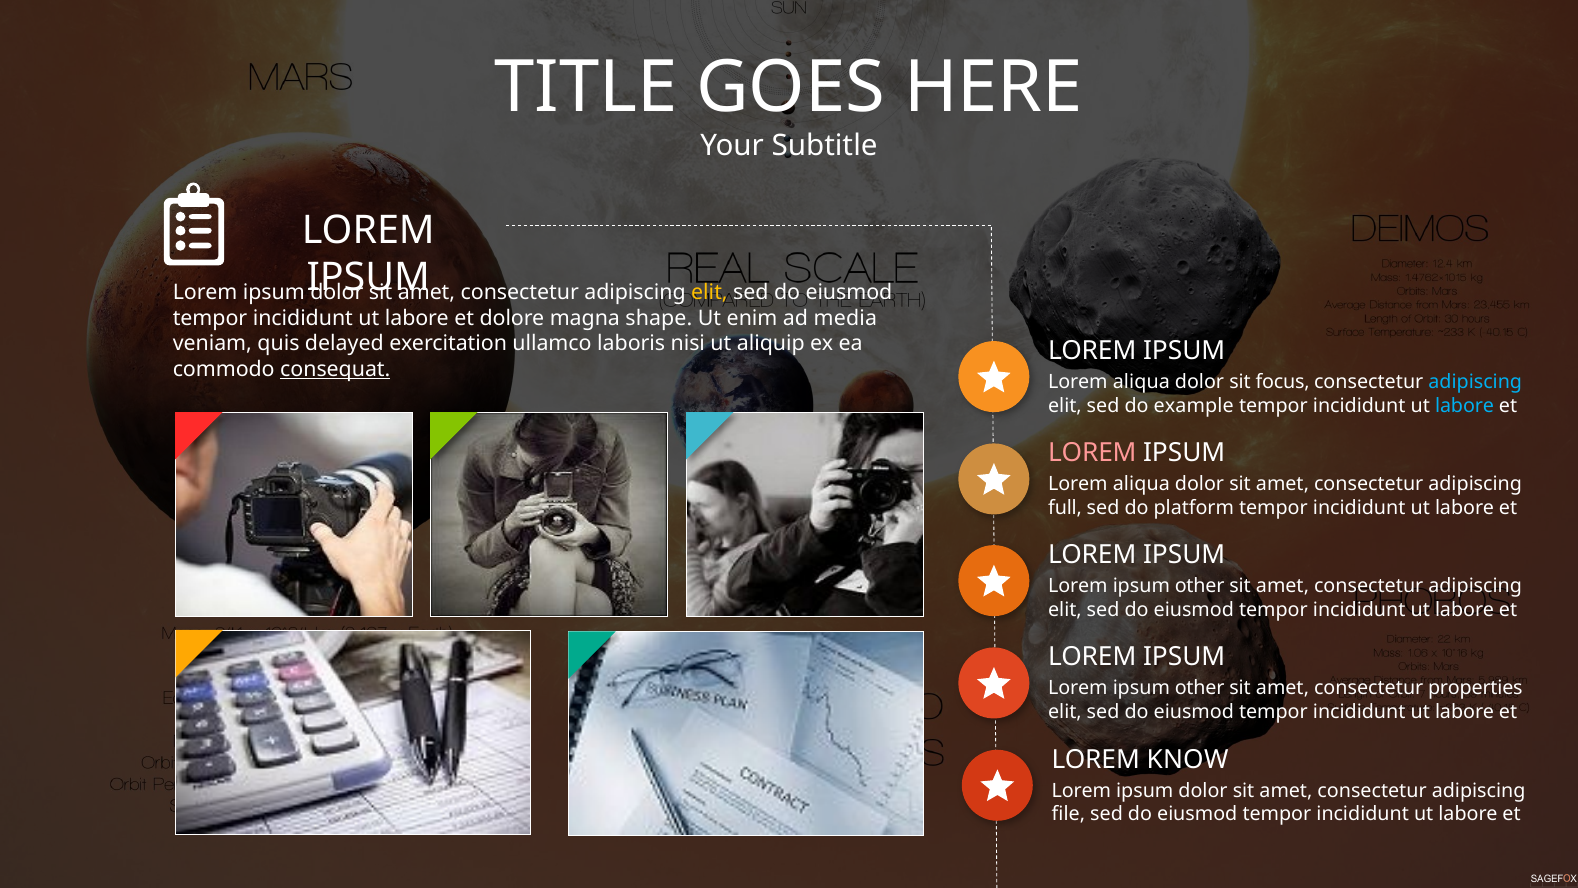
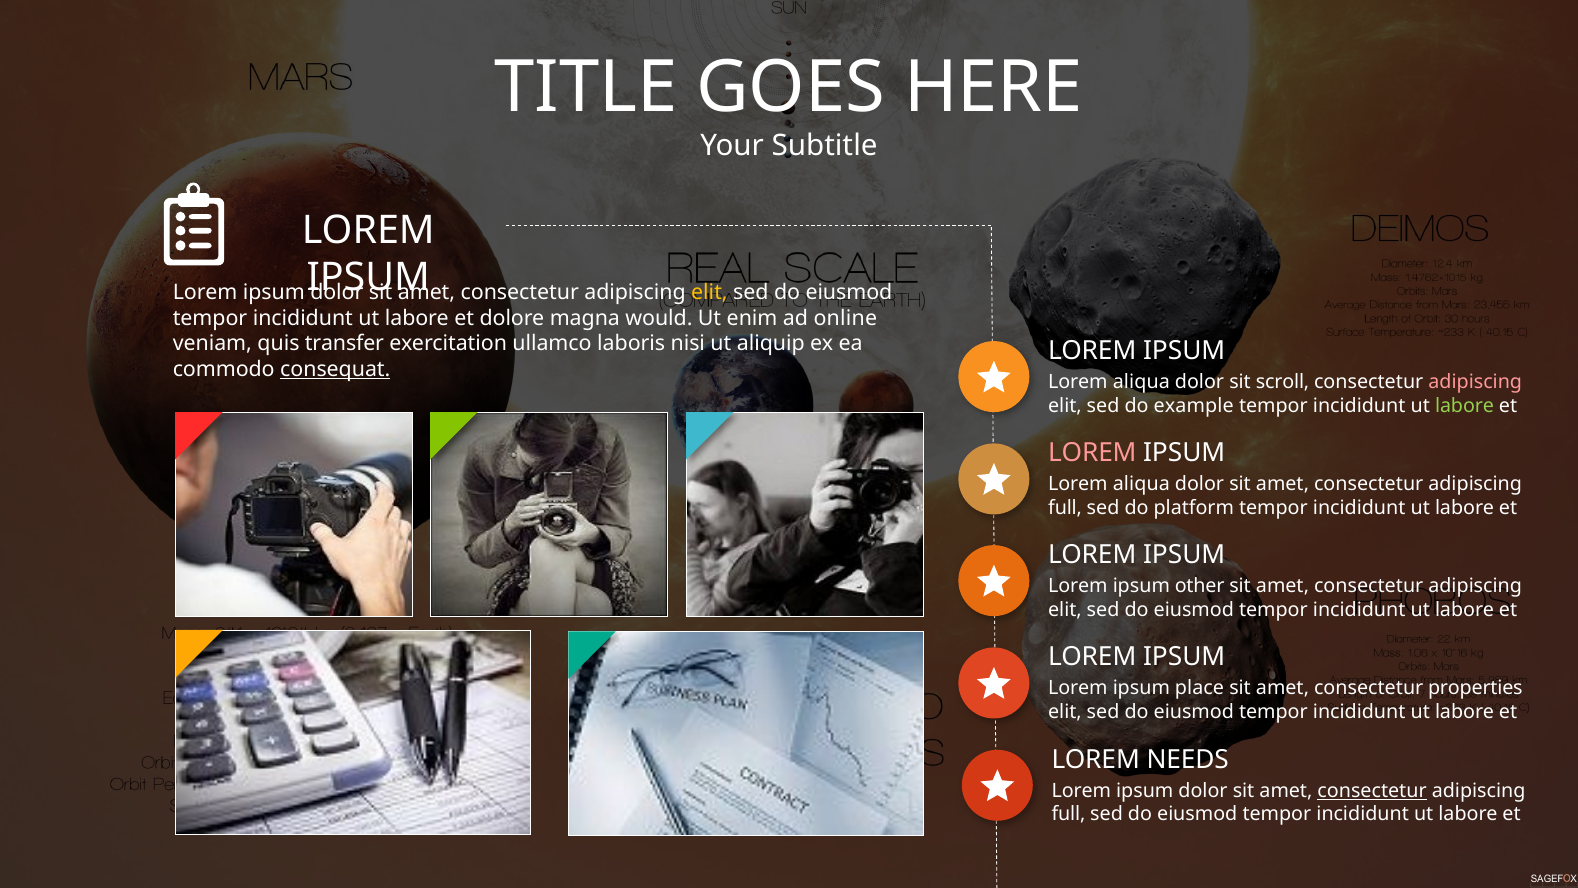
shape: shape -> would (659, 318)
media: media -> online (845, 318)
delayed: delayed -> transfer (344, 344)
focus: focus -> scroll (1283, 382)
adipiscing colour: light blue -> pink (1475, 382)
labore colour: light blue -> light green (1465, 406)
other: other -> place (1199, 688)
KNOW: KNOW -> NEEDS (1188, 759)
consectetur underline: none -> present (1372, 790)
file: file -> full (1068, 814)
